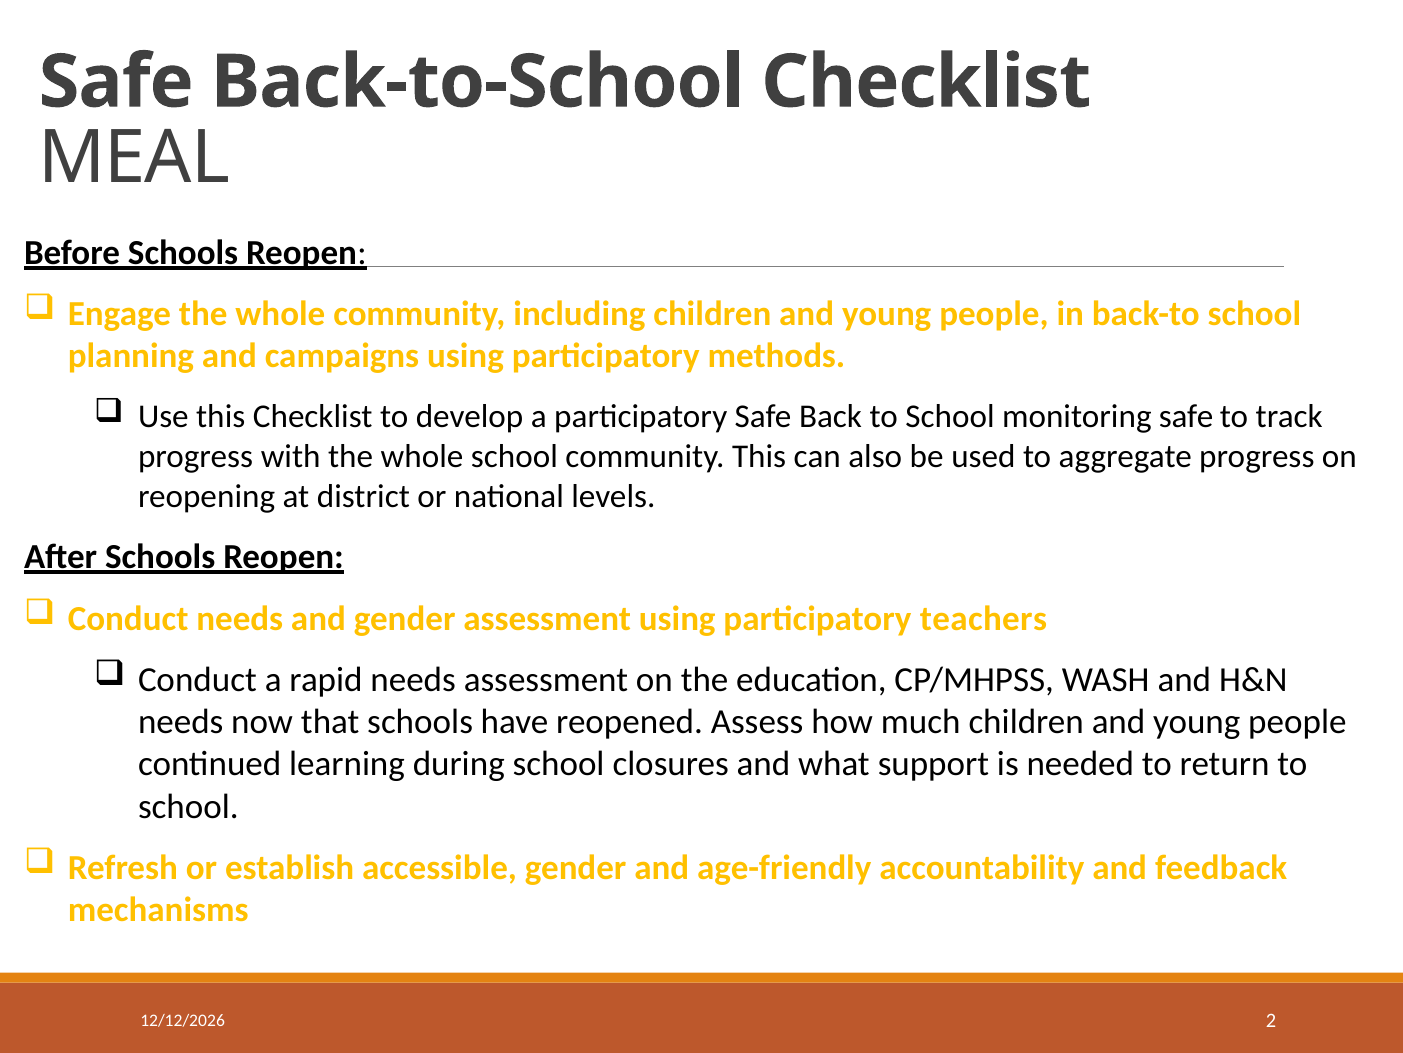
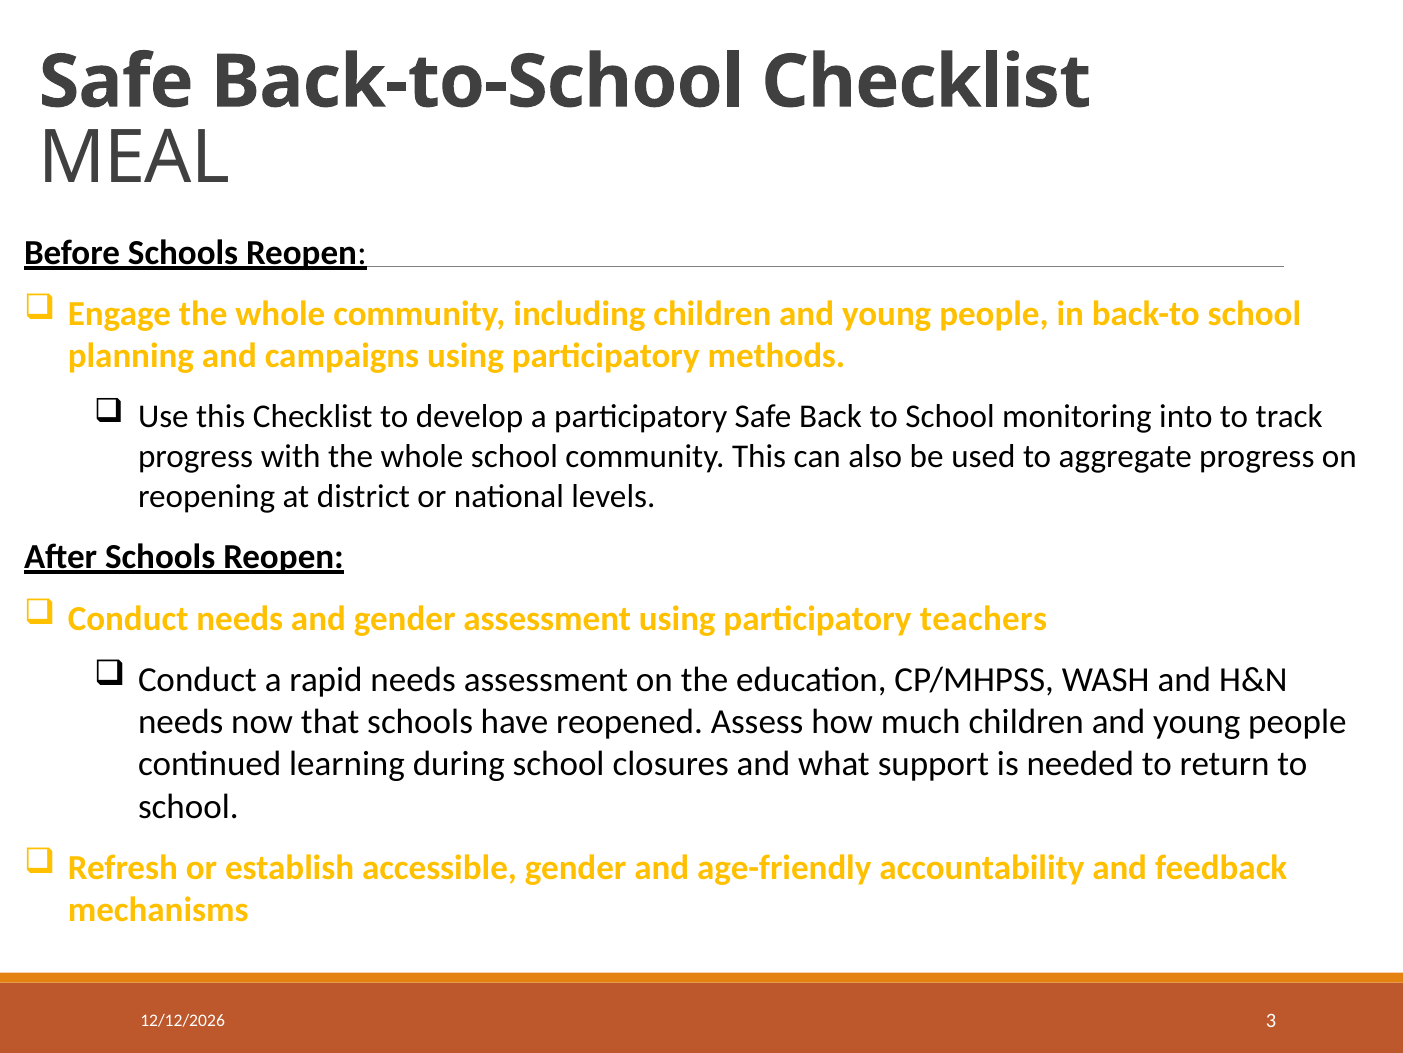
monitoring safe: safe -> into (1186, 416)
2: 2 -> 3 (1271, 1020)
